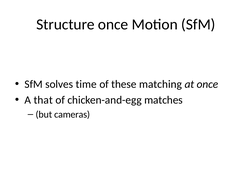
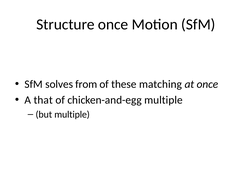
time: time -> from (86, 84)
chicken-and-egg matches: matches -> multiple (163, 100)
but cameras: cameras -> multiple (72, 114)
